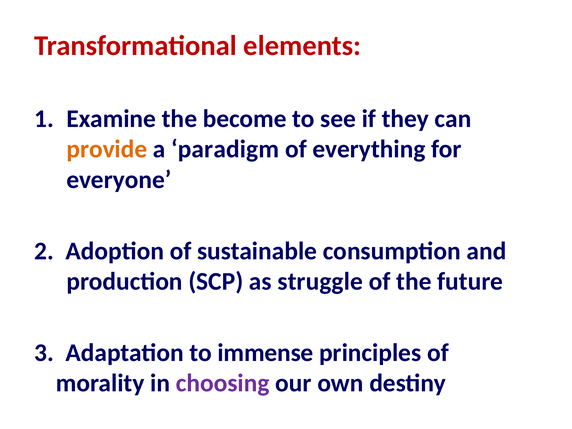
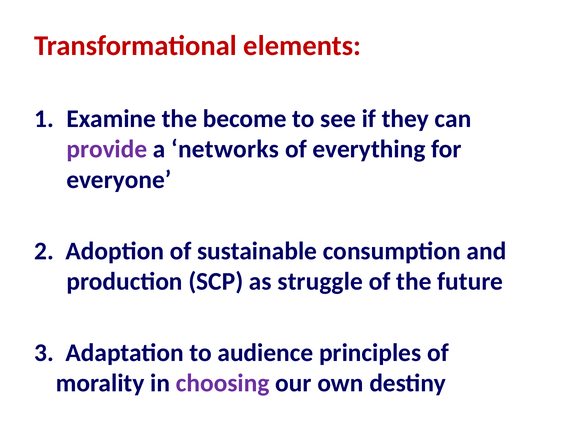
provide colour: orange -> purple (107, 149)
paradigm: paradigm -> networks (225, 149)
immense: immense -> audience (265, 353)
